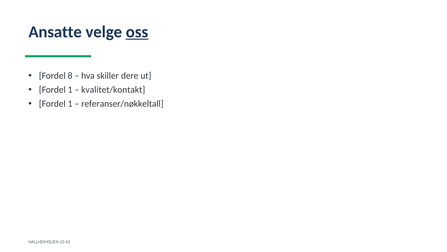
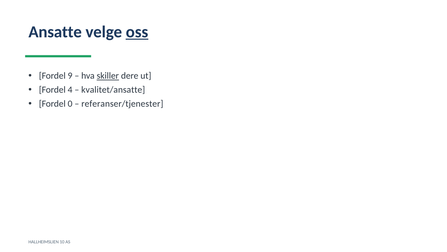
8: 8 -> 9 (70, 76)
skiller underline: none -> present (108, 76)
1: 1 -> 4 (70, 90)
kvalitet/kontakt: kvalitet/kontakt -> kvalitet/ansatte (113, 90)
1: 1 -> 0 (70, 104)
referanser/nøkkeltall: referanser/nøkkeltall -> referanser/tjenester (122, 104)
